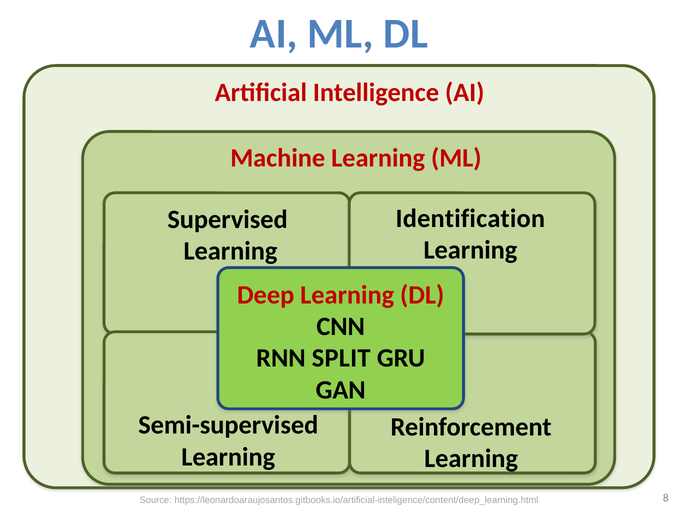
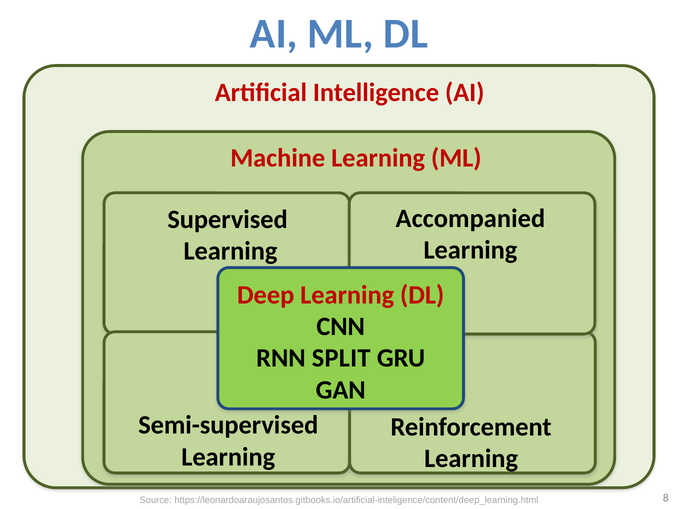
Identification: Identification -> Accompanied (470, 218)
